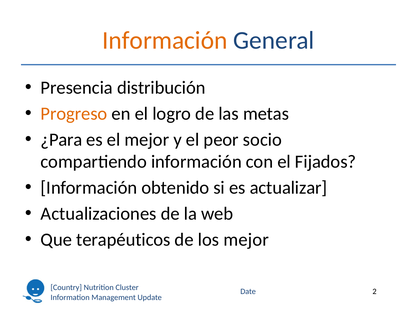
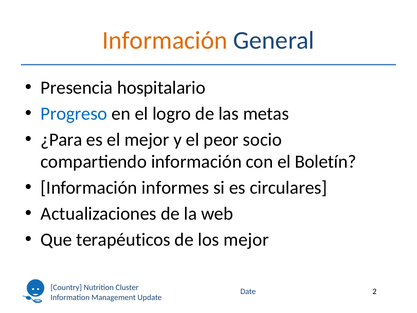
distribución: distribución -> hospitalario (161, 87)
Progreso colour: orange -> blue (74, 113)
Fijados: Fijados -> Boletín (326, 162)
obtenido: obtenido -> informes (175, 188)
actualizar: actualizar -> circulares (288, 188)
